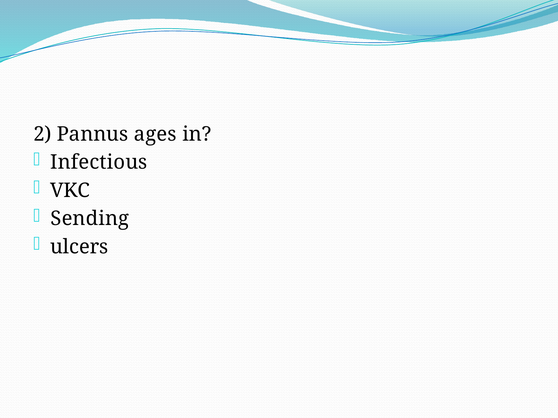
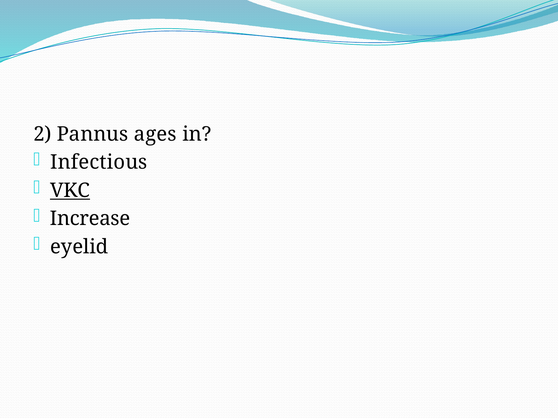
VKC underline: none -> present (70, 191)
Sending: Sending -> Increase (90, 219)
ulcers: ulcers -> eyelid (79, 247)
